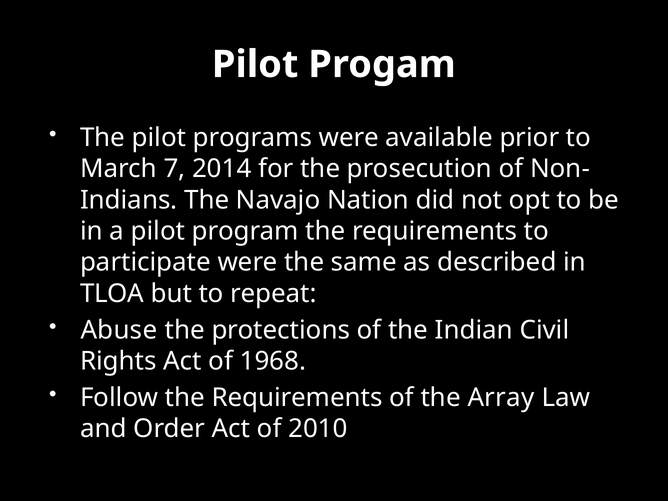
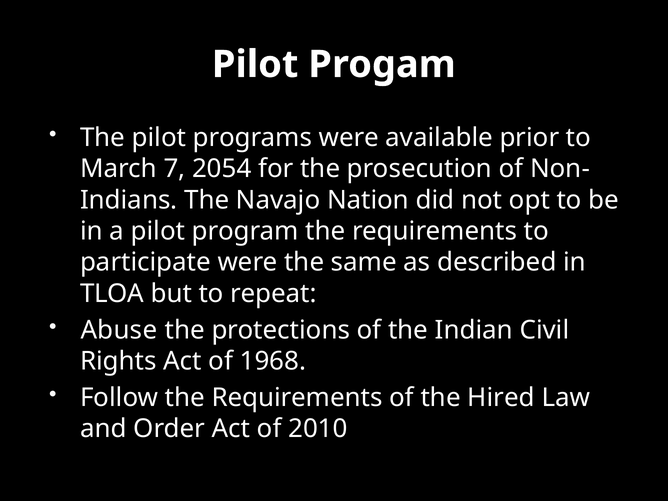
2014: 2014 -> 2054 (222, 169)
Array: Array -> Hired (501, 398)
